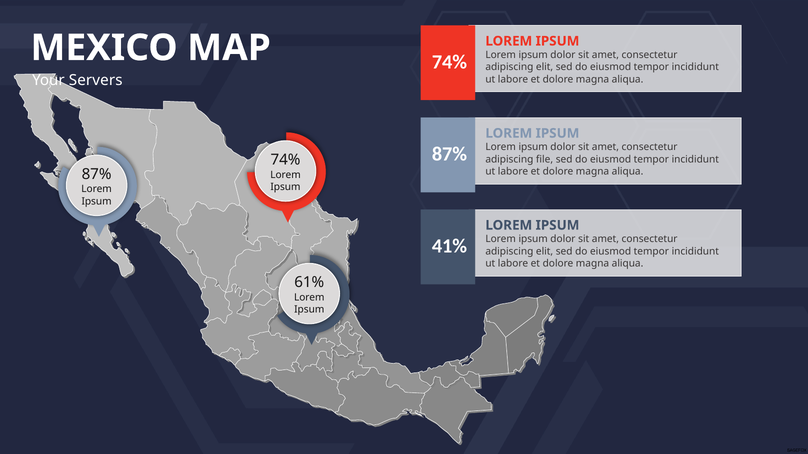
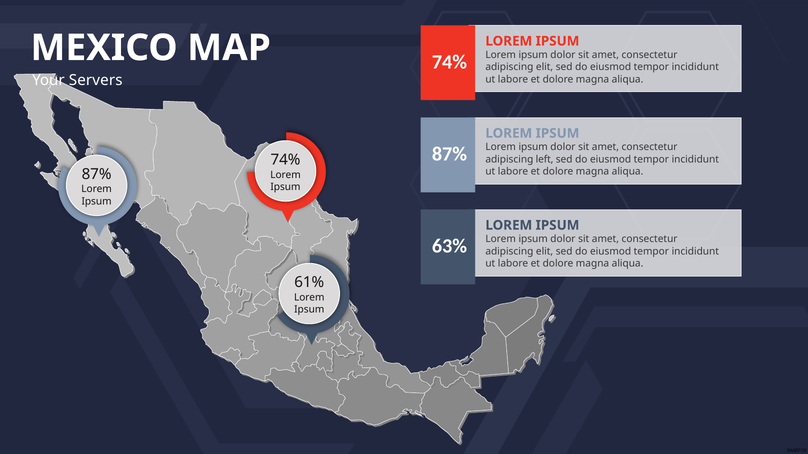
file: file -> left (545, 159)
41%: 41% -> 63% (449, 246)
